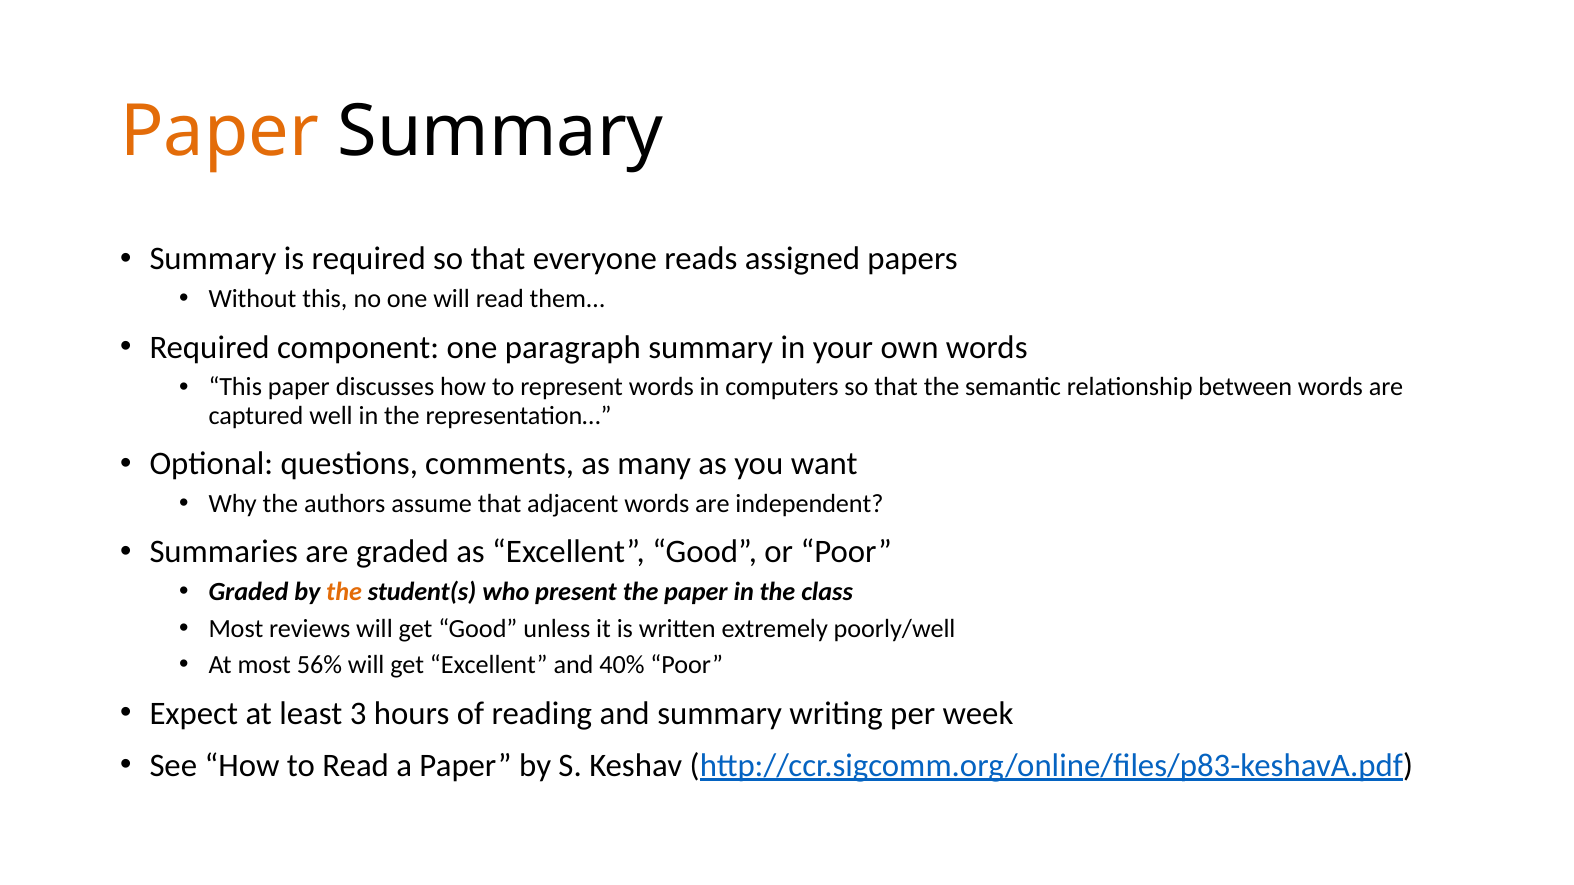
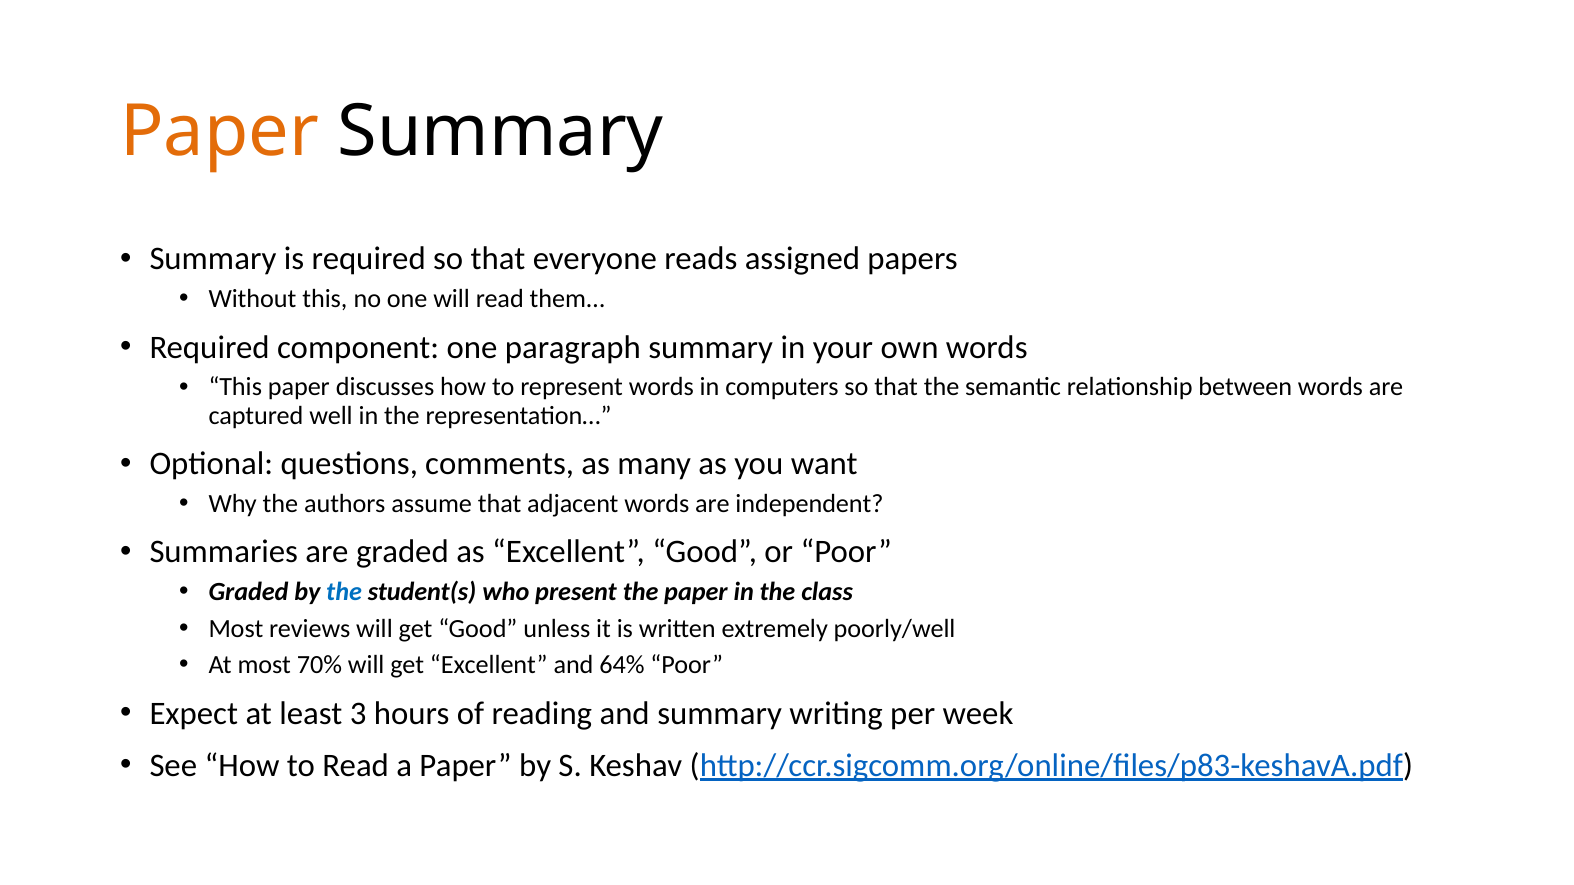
the colour: orange -> blue (344, 592)
56%: 56% -> 70% (319, 665)
40%: 40% -> 64% (622, 665)
